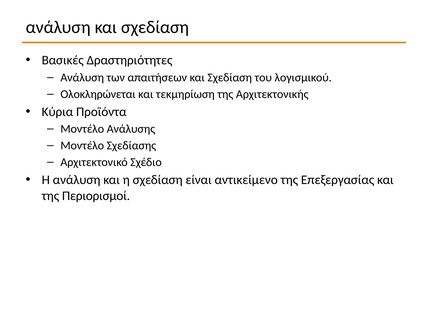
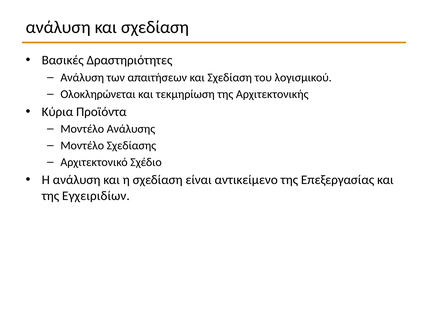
Περιορισμοί: Περιορισμοί -> Εγχειριδίων (96, 196)
